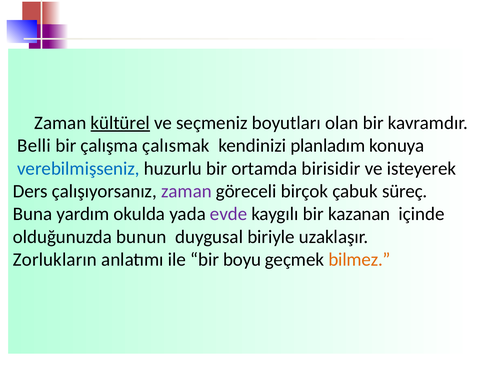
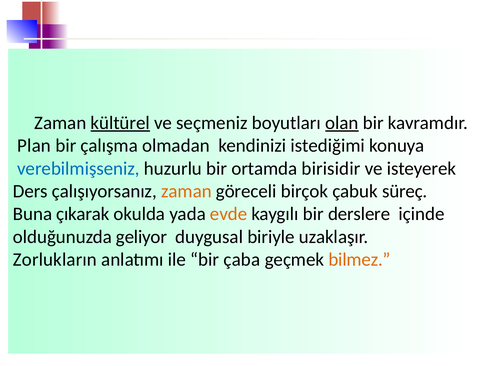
olan underline: none -> present (342, 123)
Belli: Belli -> Plan (34, 146)
çalısmak: çalısmak -> olmadan (176, 146)
planladım: planladım -> istediğimi (328, 146)
zaman colour: purple -> orange (186, 191)
yardım: yardım -> çıkarak (83, 214)
evde colour: purple -> orange (229, 214)
kazanan: kazanan -> derslere (359, 214)
bunun: bunun -> geliyor (141, 237)
boyu: boyu -> çaba (242, 260)
